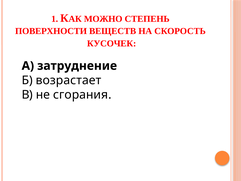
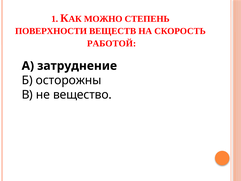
КУСОЧЕК: КУСОЧЕК -> РАБОТОЙ (112, 43)
возрастает: возрастает -> осторожны (69, 80)
сгорания: сгорания -> вещество (82, 95)
